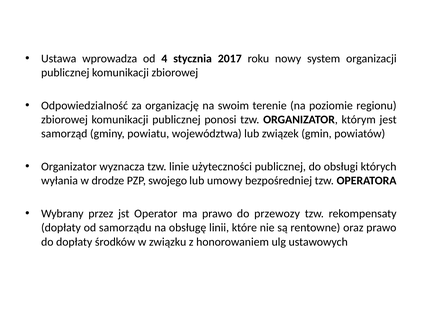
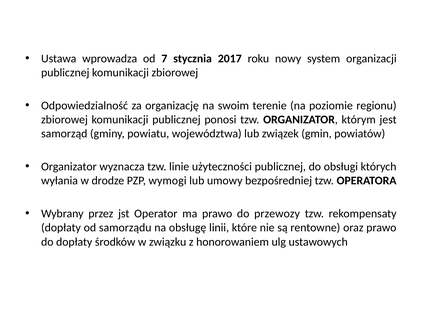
4: 4 -> 7 (164, 58)
swojego: swojego -> wymogi (168, 180)
